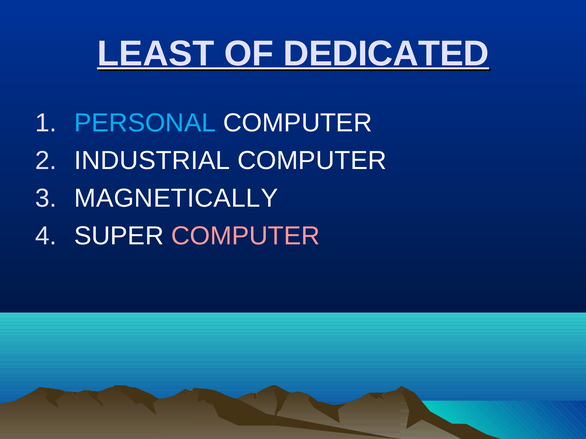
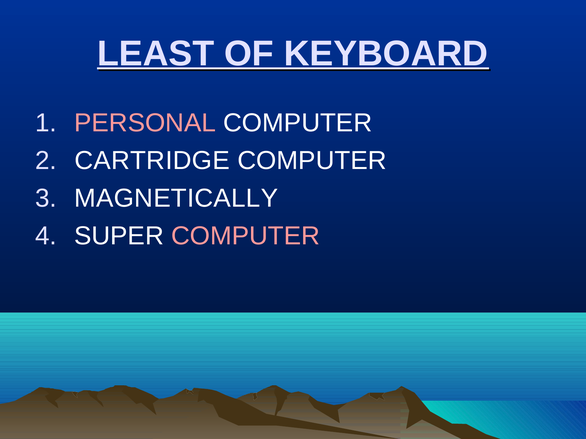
DEDICATED: DEDICATED -> KEYBOARD (386, 54)
PERSONAL colour: light blue -> pink (145, 123)
INDUSTRIAL: INDUSTRIAL -> CARTRIDGE (152, 161)
